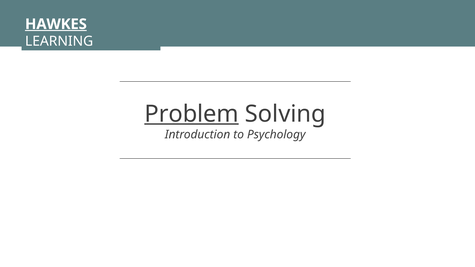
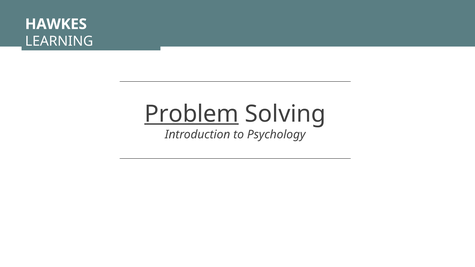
HAWKES underline: present -> none (56, 24)
